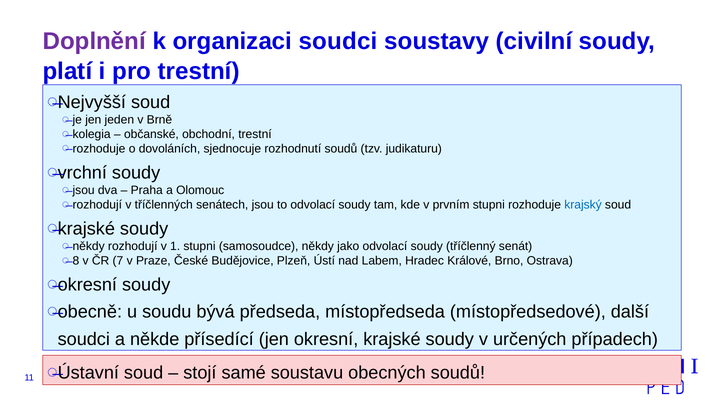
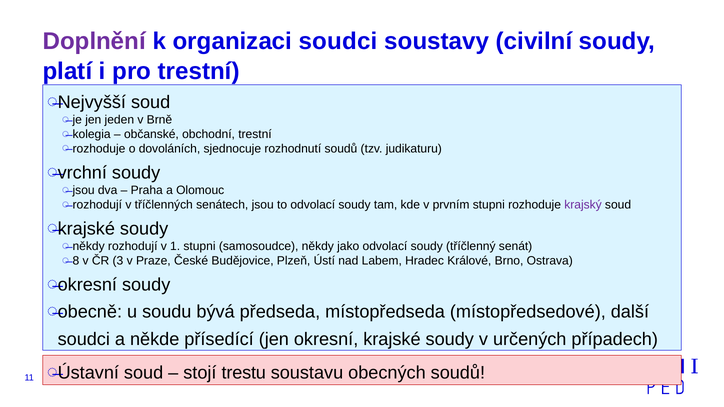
krajský colour: blue -> purple (583, 205)
7: 7 -> 3 (118, 261)
samé: samé -> trestu (244, 373)
